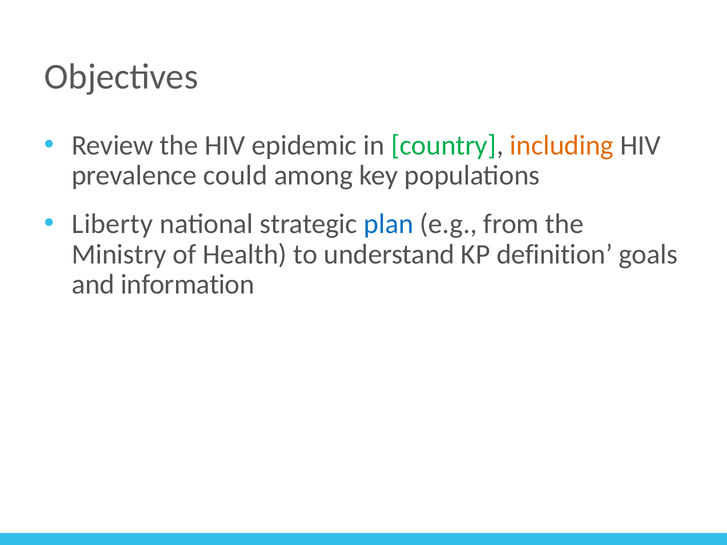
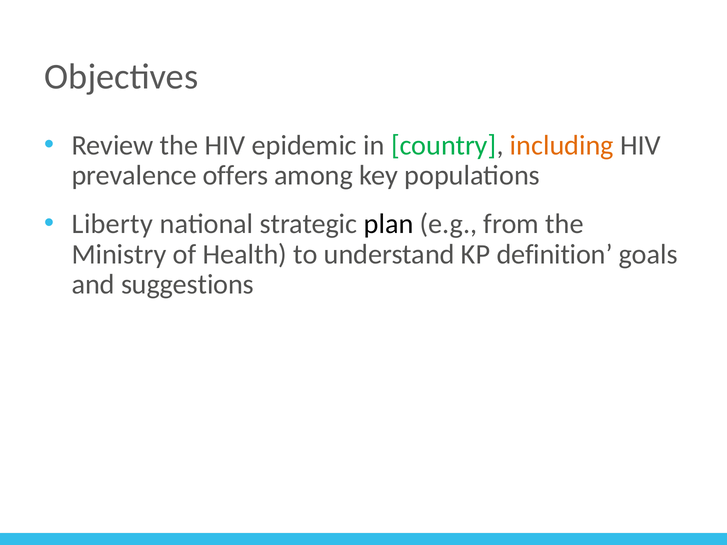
could: could -> offers (236, 176)
plan colour: blue -> black (389, 224)
information: information -> suggestions (188, 285)
